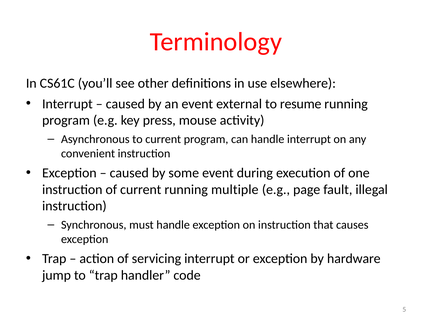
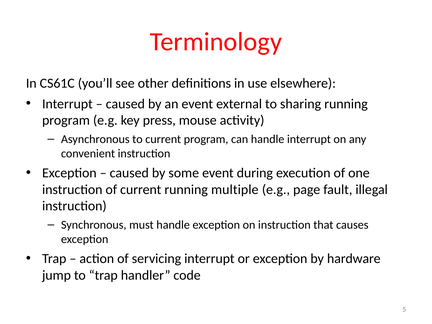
resume: resume -> sharing (301, 104)
